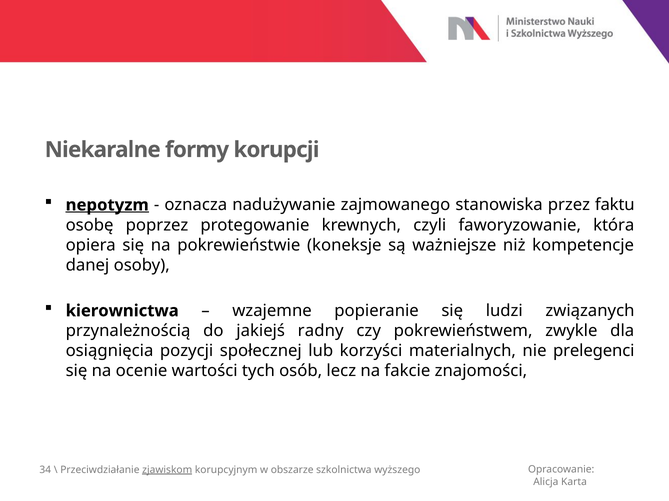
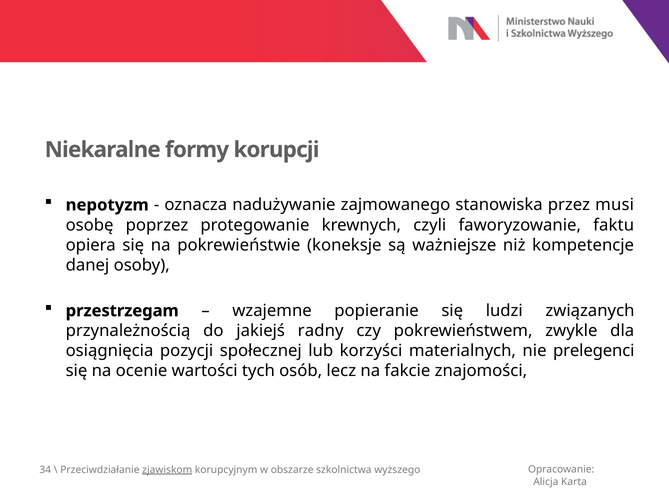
nepotyzm underline: present -> none (107, 205)
faktu: faktu -> musi (615, 205)
która: która -> faktu (614, 225)
kierownictwa: kierownictwa -> przestrzegam (122, 311)
